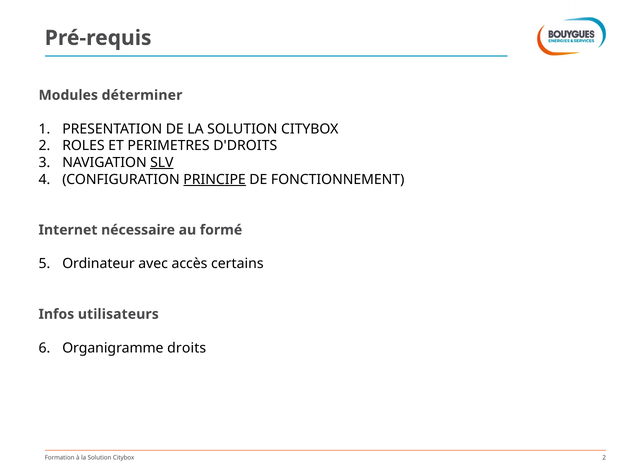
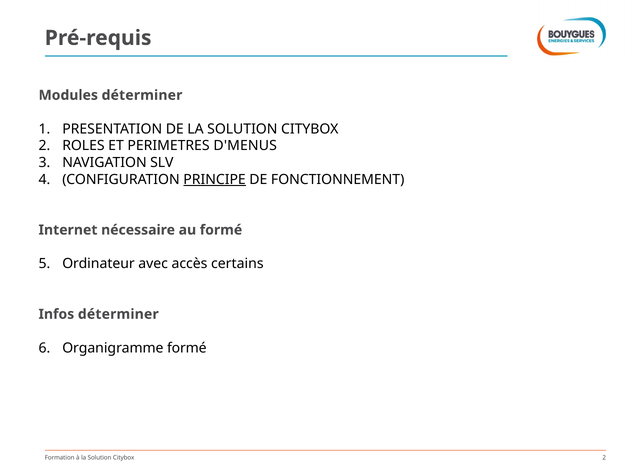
D'DROITS: D'DROITS -> D'MENUS (245, 146)
SLV underline: present -> none (162, 163)
Infos utilisateurs: utilisateurs -> déterminer (118, 314)
Organigramme droits: droits -> formé (187, 348)
